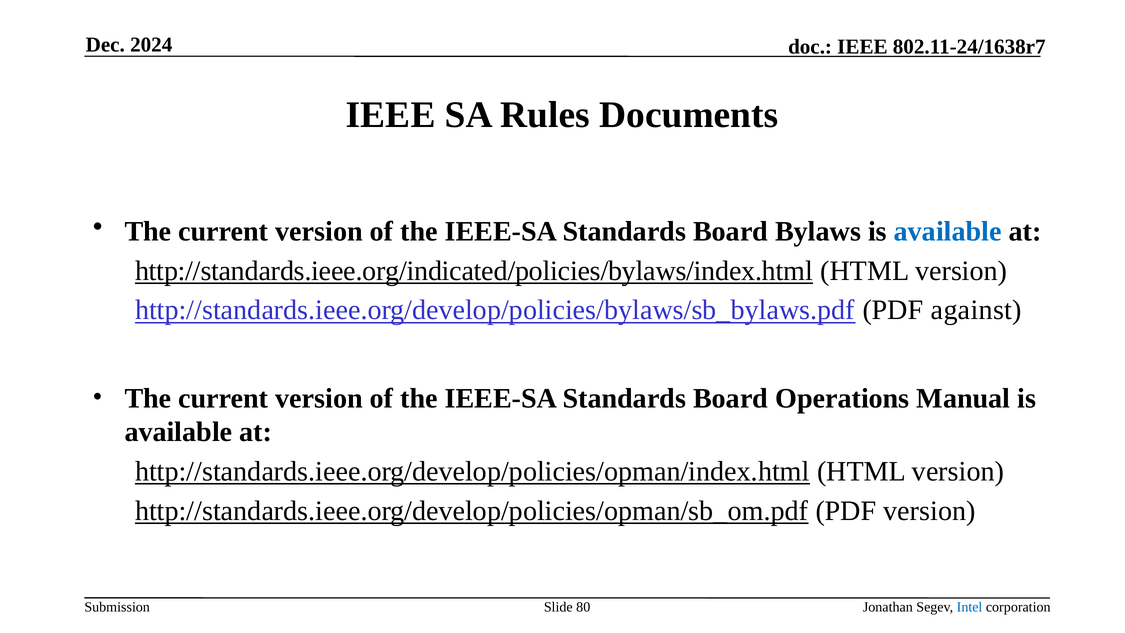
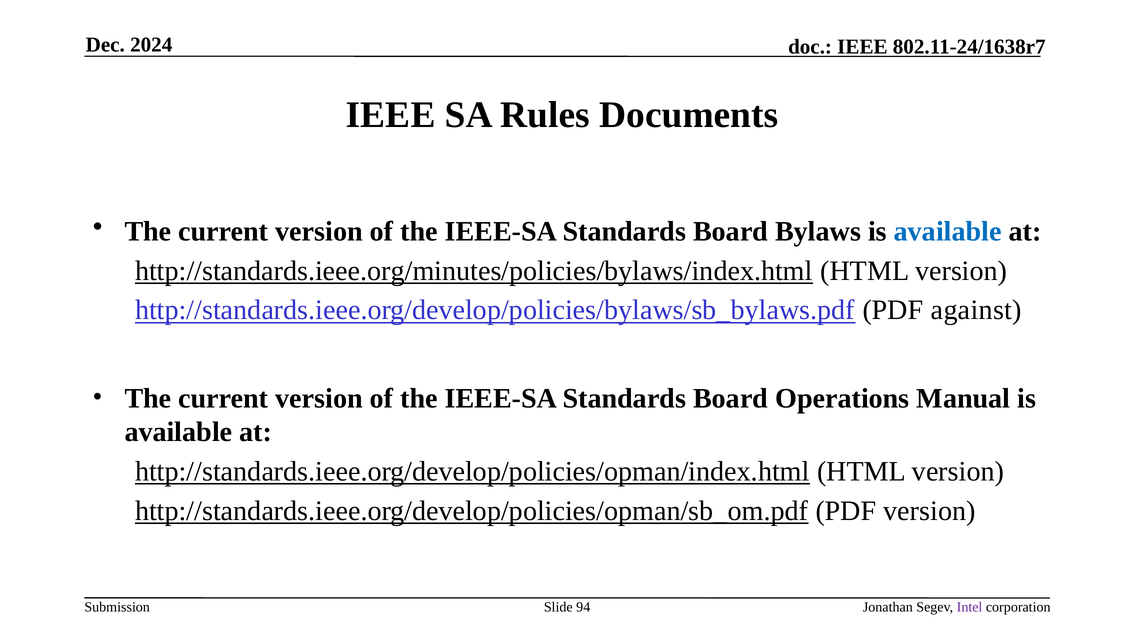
http://standards.ieee.org/indicated/policies/bylaws/index.html: http://standards.ieee.org/indicated/policies/bylaws/index.html -> http://standards.ieee.org/minutes/policies/bylaws/index.html (474, 271)
80: 80 -> 94 (583, 607)
Intel colour: blue -> purple (970, 607)
